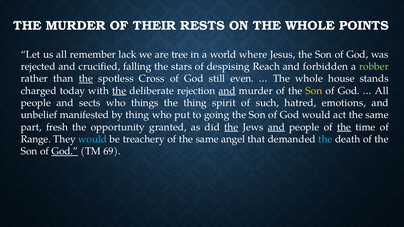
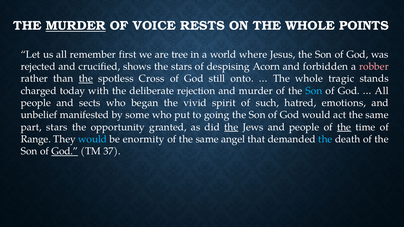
MURDER underline: none -> present (76, 26)
THEIR: THEIR -> VOICE (154, 26)
lack: lack -> first (128, 54)
falling: falling -> shows (137, 67)
Reach: Reach -> Acorn (266, 67)
robber colour: light green -> pink (374, 67)
even: even -> onto (242, 79)
house: house -> tragic (341, 79)
the underline: present -> none (119, 91)
and underline: present -> none (227, 91)
Son colour: yellow -> light blue (314, 91)
things: things -> began (145, 103)
the thing: thing -> vivid (195, 103)
by thing: thing -> some (137, 115)
part fresh: fresh -> stars (57, 127)
and underline: present -> none (276, 127)
treachery: treachery -> enormity (144, 139)
69: 69 -> 37 (112, 151)
